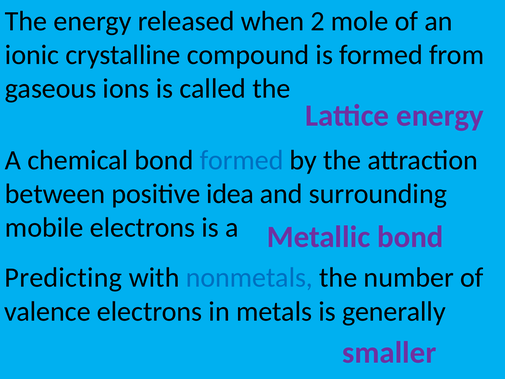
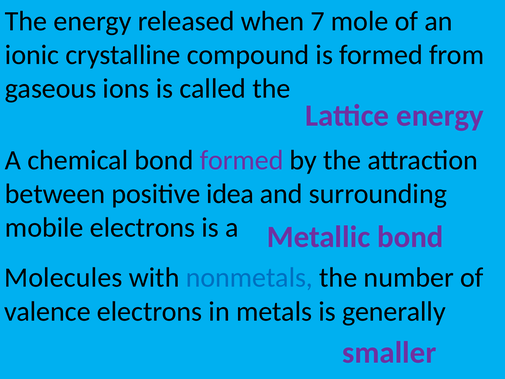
2: 2 -> 7 (318, 21)
formed colour: blue -> purple (242, 160)
Predicting: Predicting -> Molecules (63, 278)
